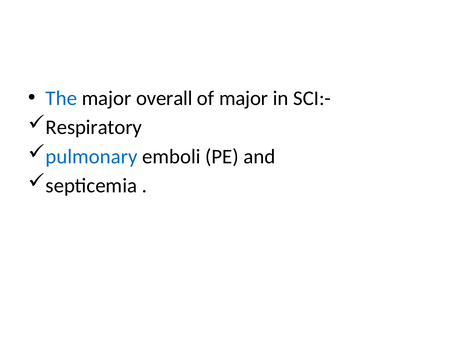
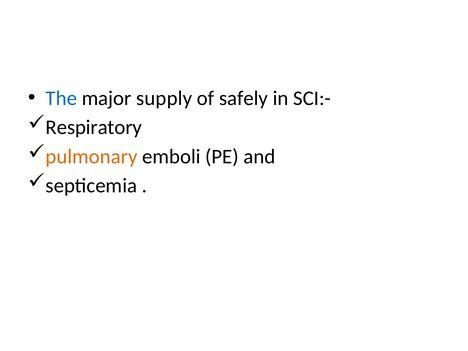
overall: overall -> supply (164, 98)
of major: major -> safely (244, 98)
pulmonary colour: blue -> orange (92, 156)
